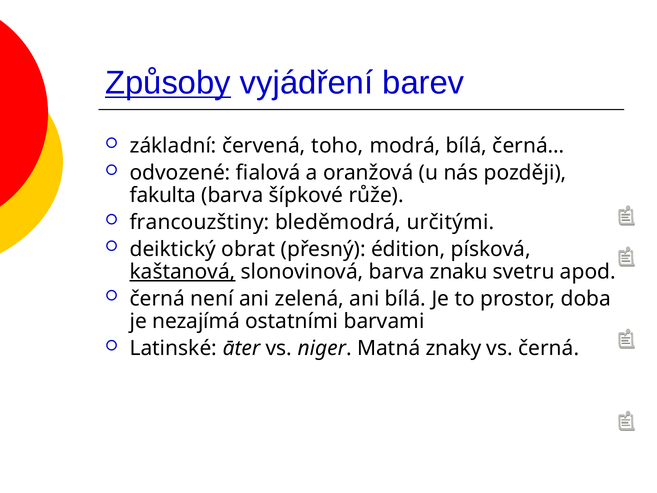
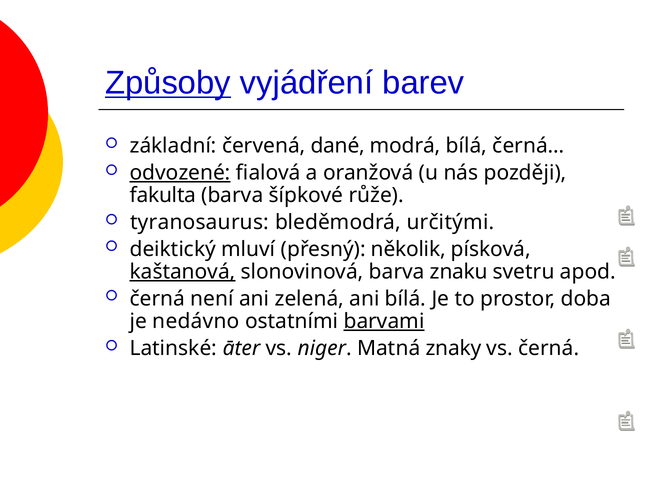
toho: toho -> dané (338, 146)
odvozené underline: none -> present (180, 173)
francouzštiny: francouzštiny -> tyranosaurus (200, 222)
obrat: obrat -> mluví (248, 249)
édition: édition -> několik (408, 249)
nezajímá: nezajímá -> nedávno (196, 321)
barvami underline: none -> present (384, 321)
